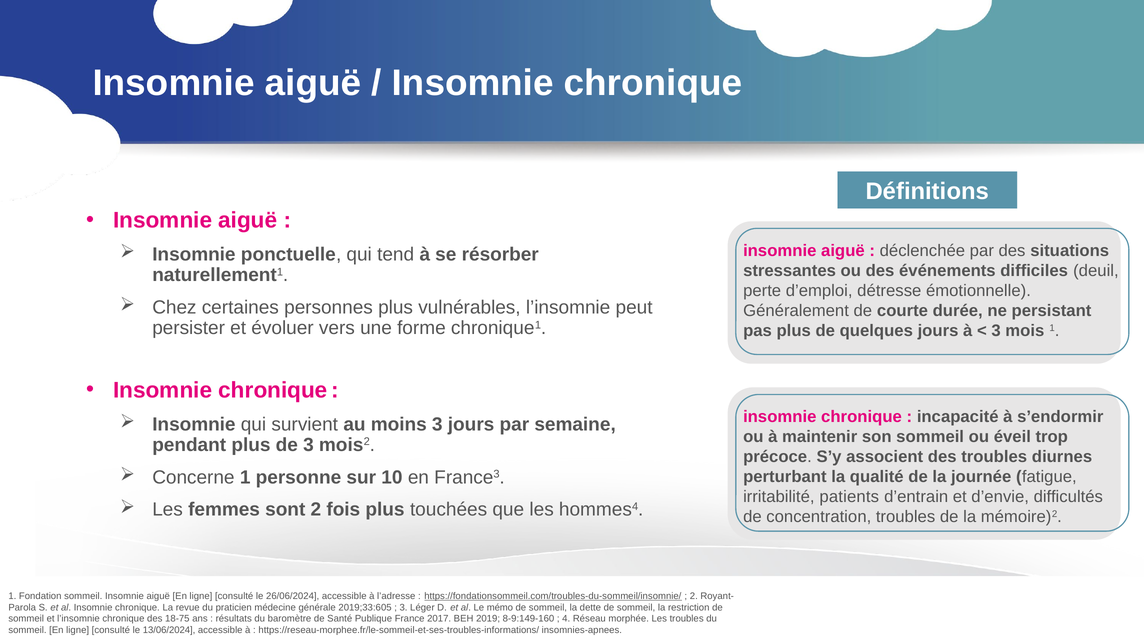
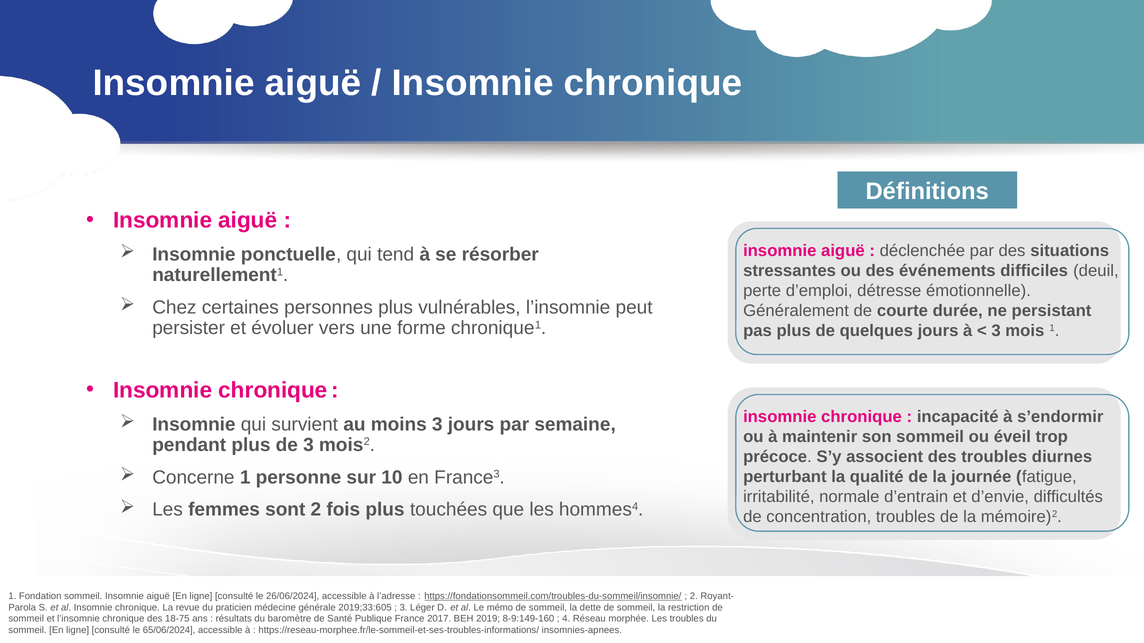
patients: patients -> normale (849, 497)
13/06/2024: 13/06/2024 -> 65/06/2024 (169, 631)
